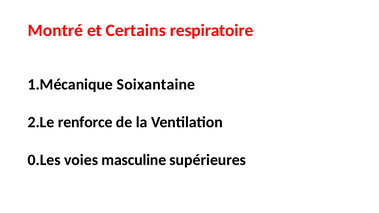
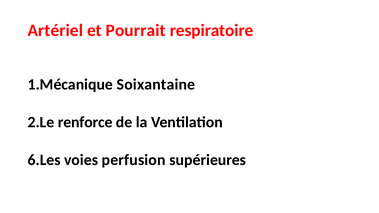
Montré: Montré -> Artériel (55, 30)
Certains: Certains -> Pourrait (136, 30)
0.Les: 0.Les -> 6.Les (44, 160)
masculine: masculine -> perfusion (134, 160)
